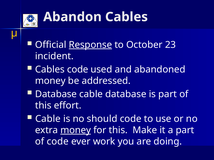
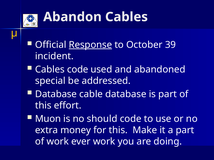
23: 23 -> 39 (170, 45)
money: money -> special (50, 81)
Cable: Cable -> Muon (48, 119)
money underline: present -> none (76, 131)
of code: code -> work (58, 142)
